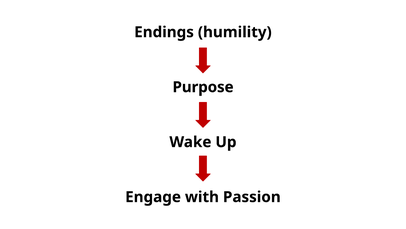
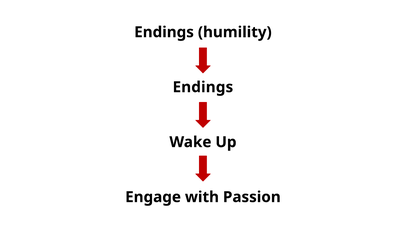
Purpose: Purpose -> Endings (203, 87)
